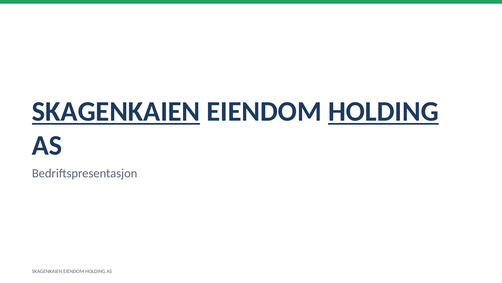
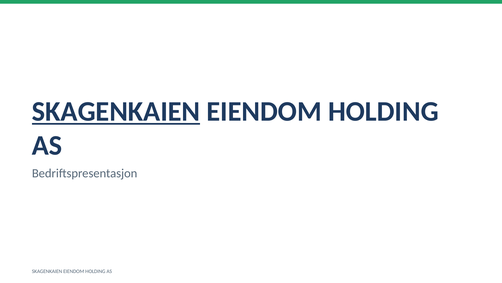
HOLDING underline: present -> none (383, 111)
